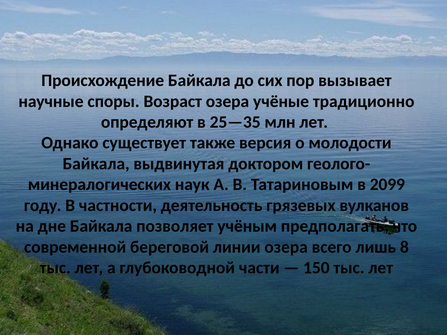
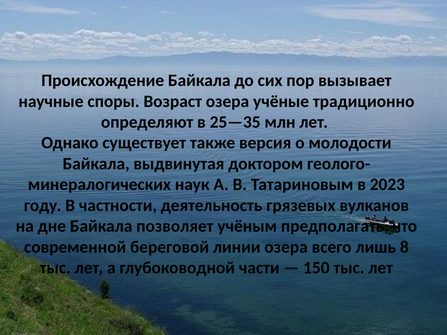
2099: 2099 -> 2023 (387, 185)
